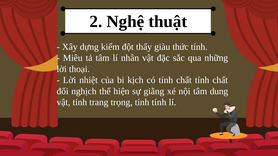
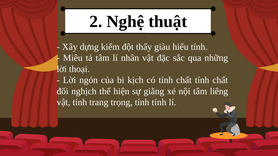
thức: thức -> hiểu (181, 47)
nhiệt: nhiệt -> ngón (89, 80)
dung: dung -> liêng (219, 91)
